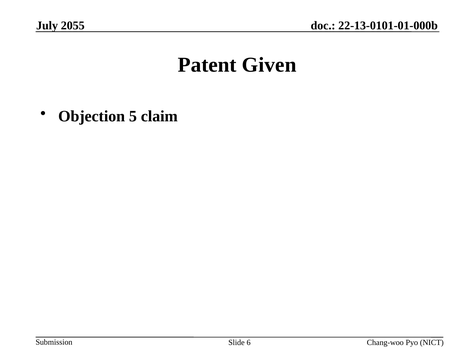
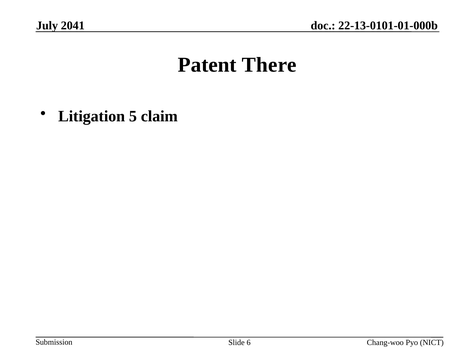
2055: 2055 -> 2041 (73, 25)
Given: Given -> There (269, 65)
Objection: Objection -> Litigation (92, 116)
